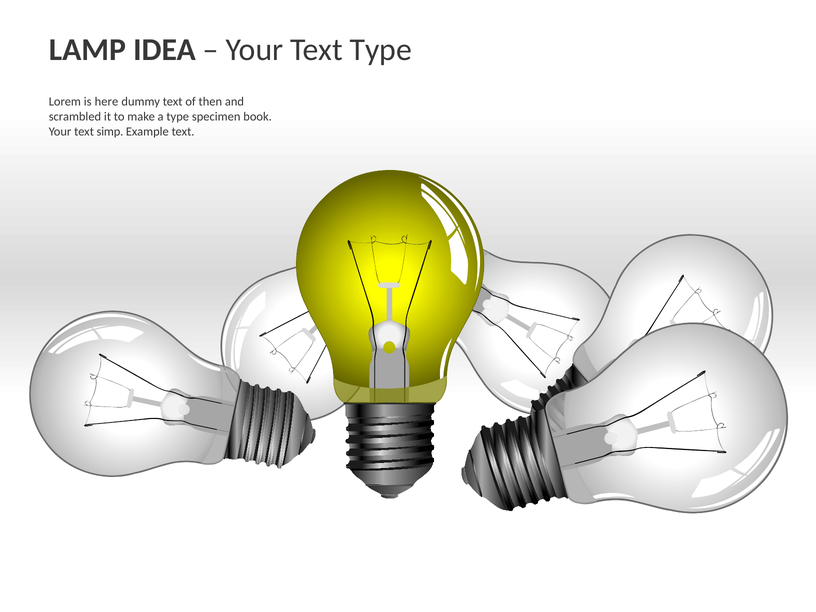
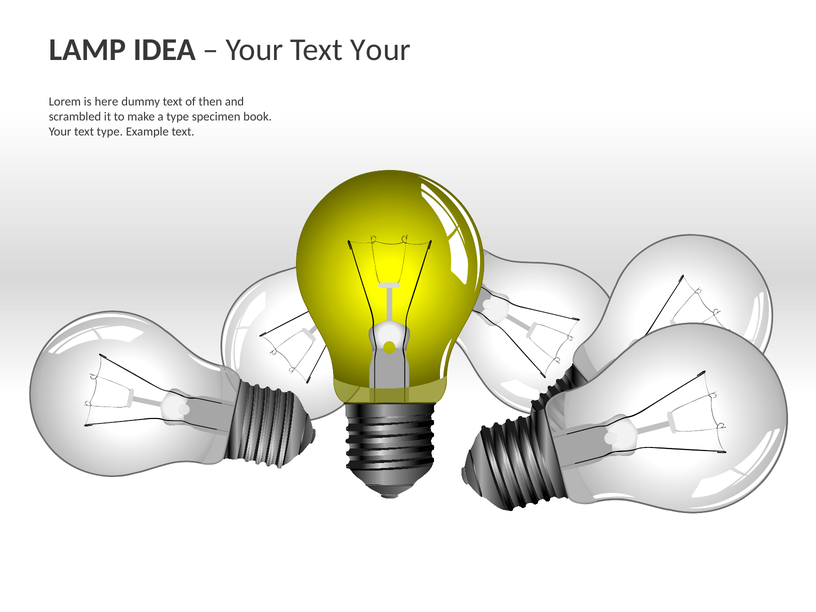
Text Type: Type -> Your (381, 50)
text simp: simp -> type (110, 132)
